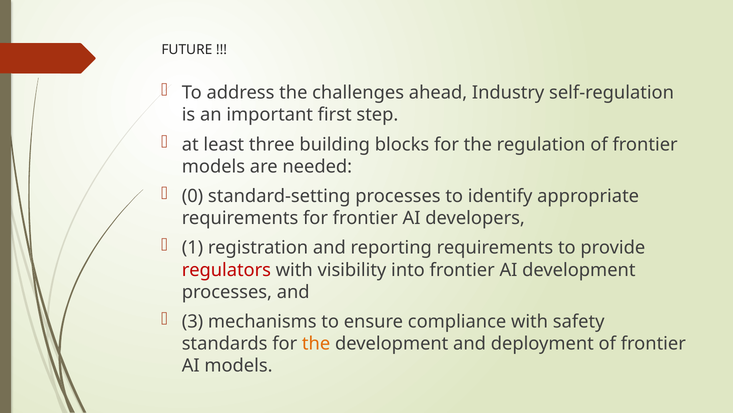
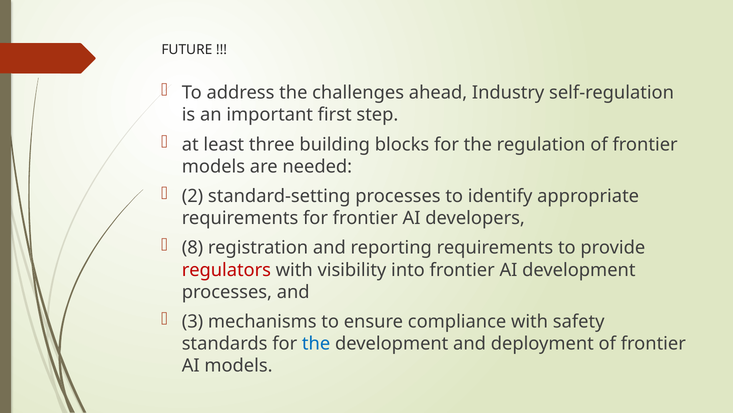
0: 0 -> 2 (193, 196)
1: 1 -> 8 (193, 248)
the colour: orange -> blue (316, 343)
